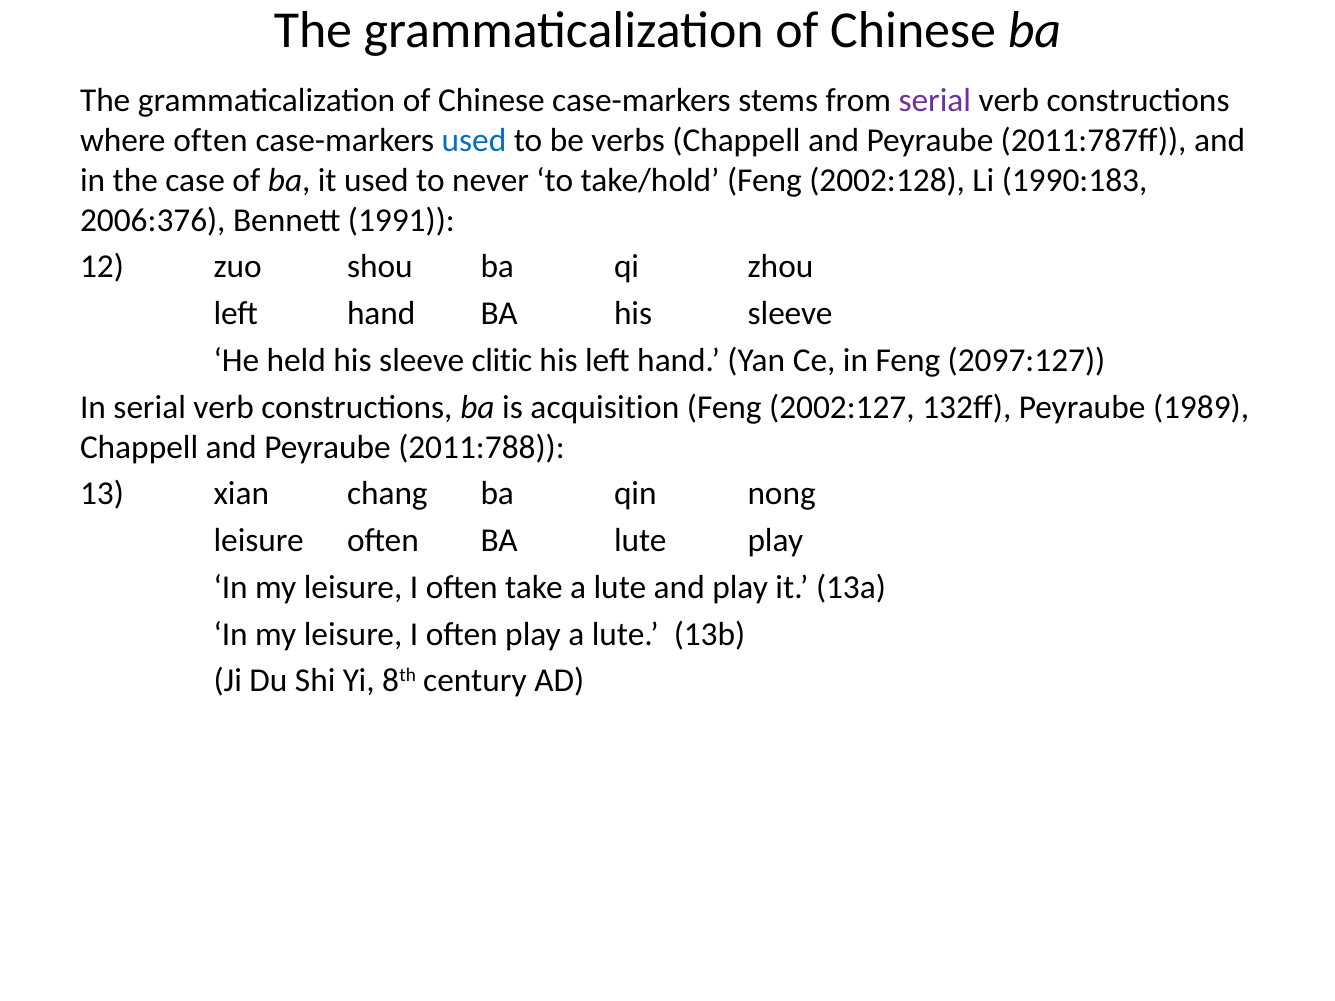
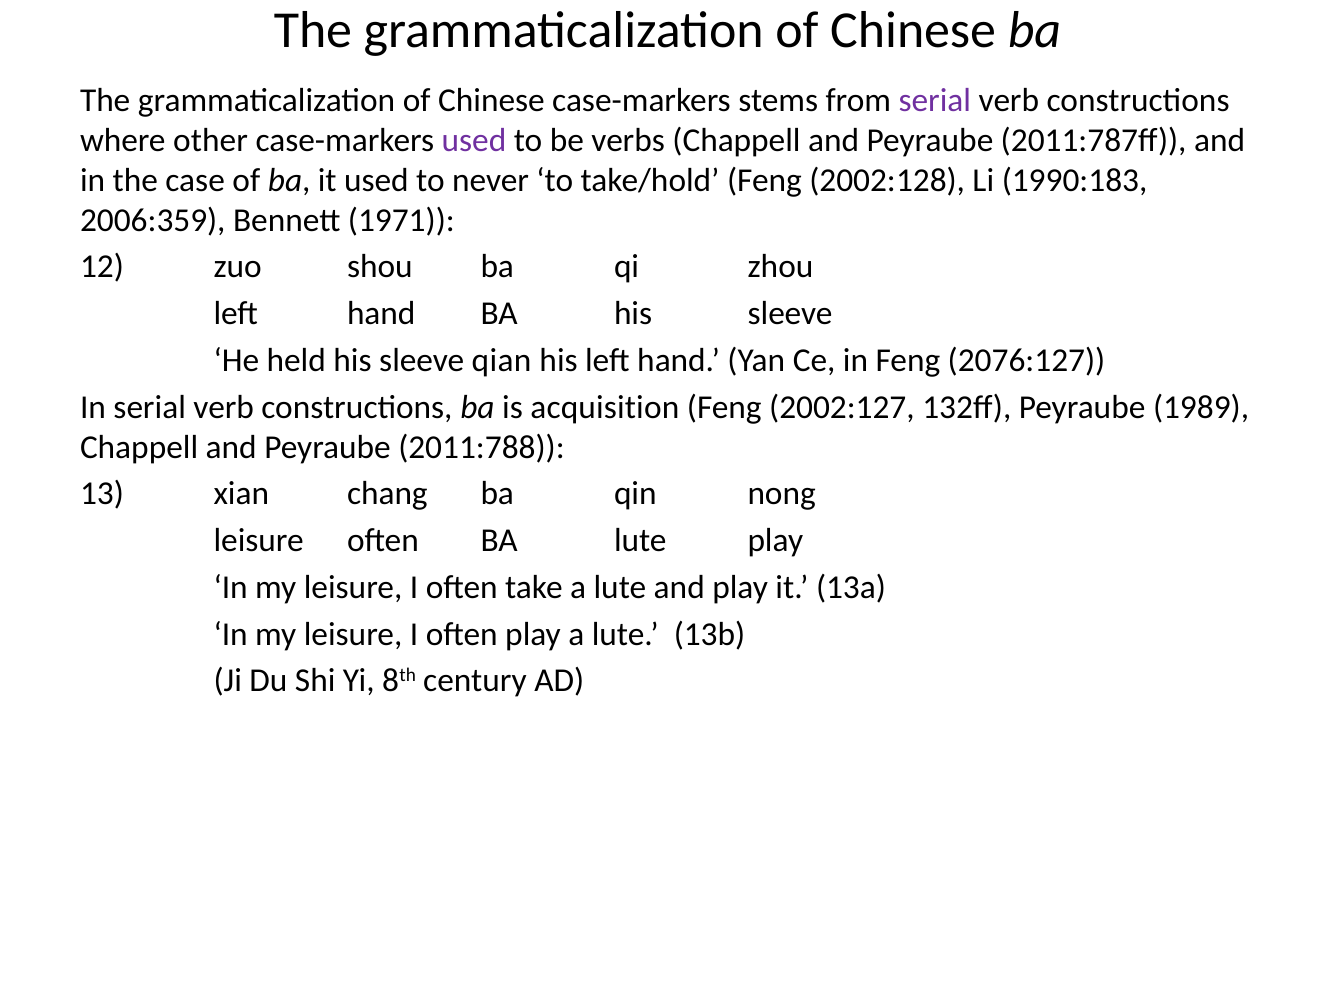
where often: often -> other (211, 140)
used colour: blue -> purple (474, 140)
2006:376: 2006:376 -> 2006:359 (153, 220)
1991: 1991 -> 1971 (401, 220)
clitic: clitic -> qian (502, 360)
2097:127: 2097:127 -> 2076:127 (1026, 360)
